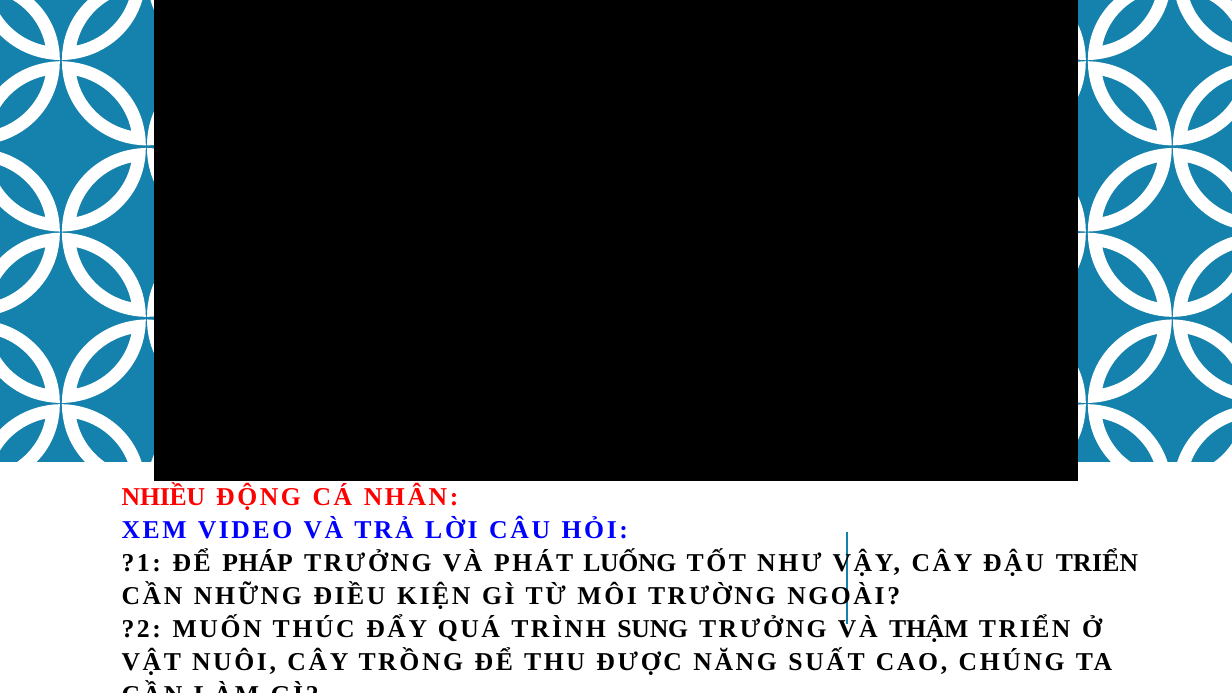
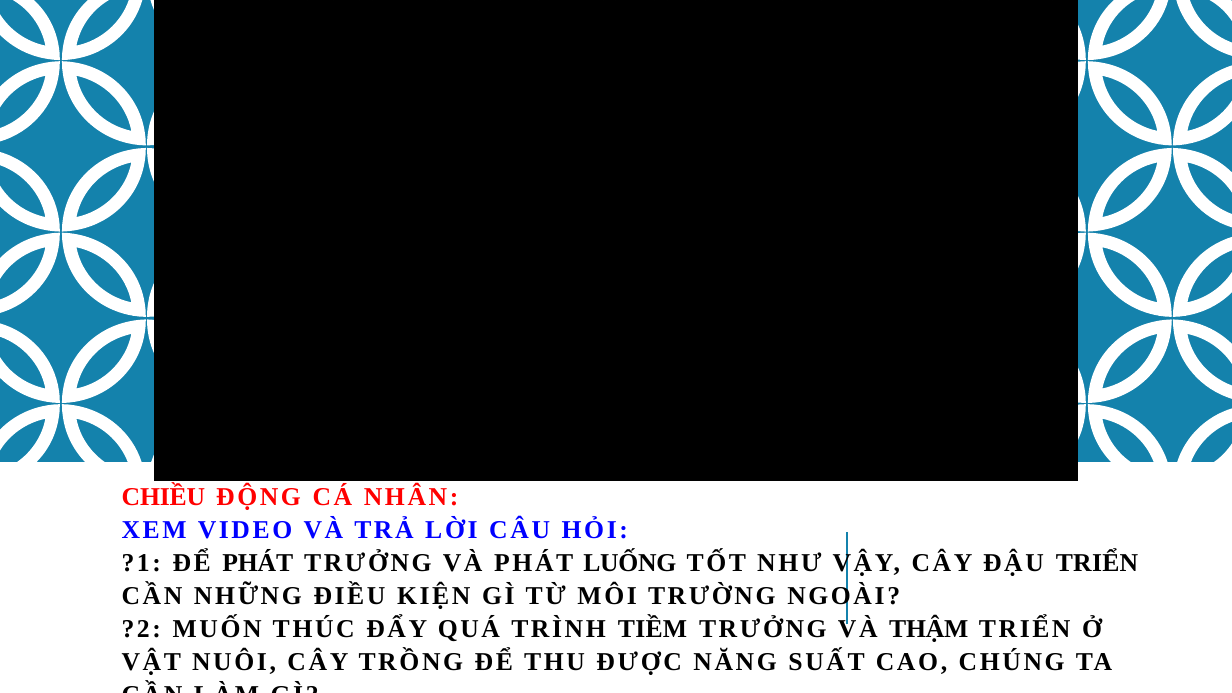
NHIỀU: NHIỀU -> CHIỀU (163, 497)
ĐỂ PHÁP: PHÁP -> PHÁT (258, 563)
SUNG: SUNG -> TIỀM (652, 629)
